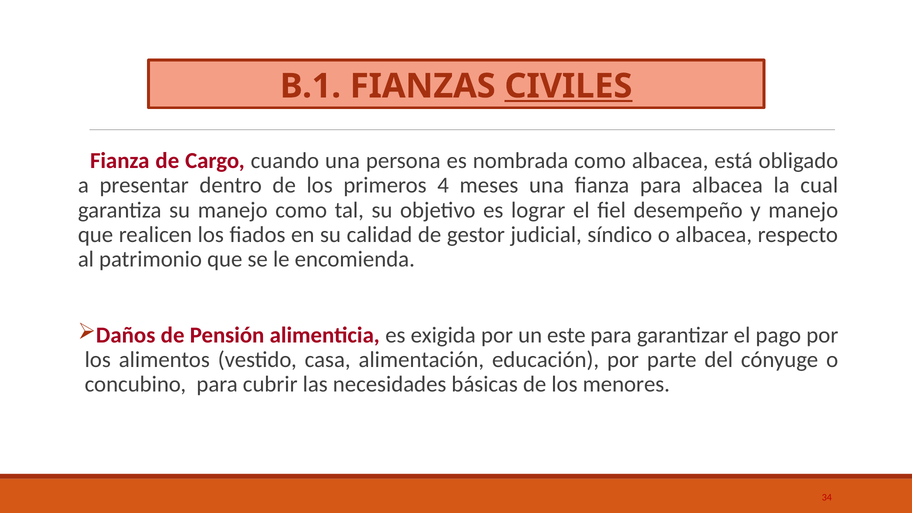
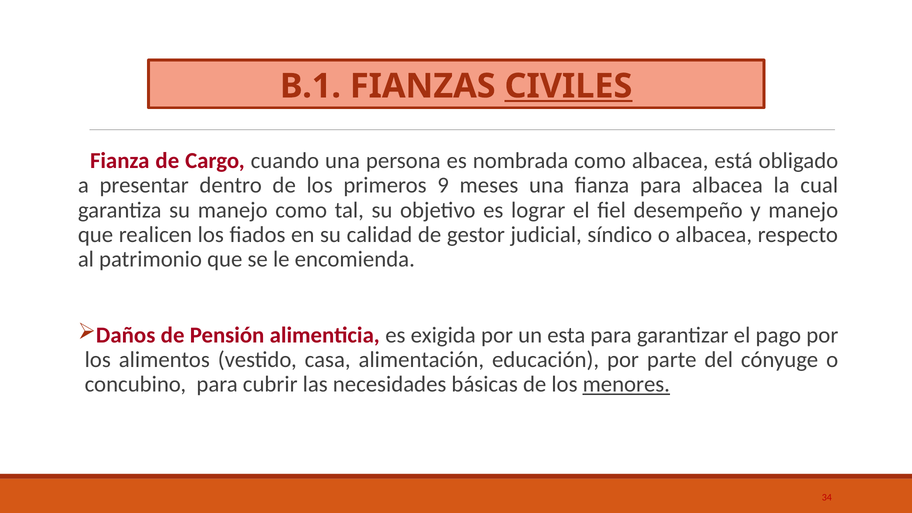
4: 4 -> 9 (443, 185)
este: este -> esta (566, 335)
menores underline: none -> present (626, 384)
